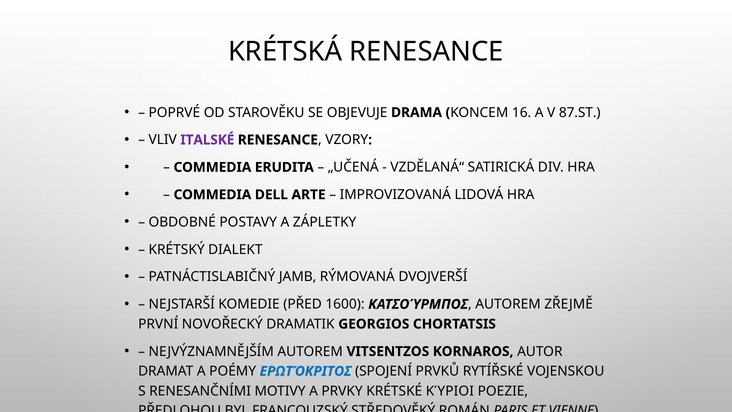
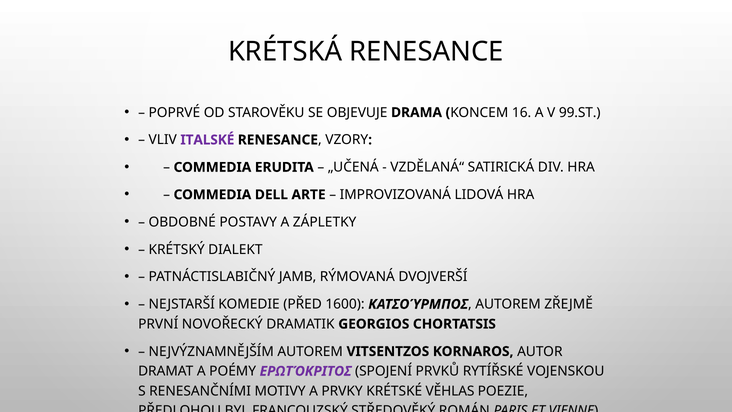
87.ST: 87.ST -> 99.ST (580, 112)
ΕΡΩΤΌΚΡΙΤΟΣ colour: blue -> purple (306, 371)
ΚΎΡΙΟΙ: ΚΎΡΙΟΙ -> VĚHLAS (450, 391)
